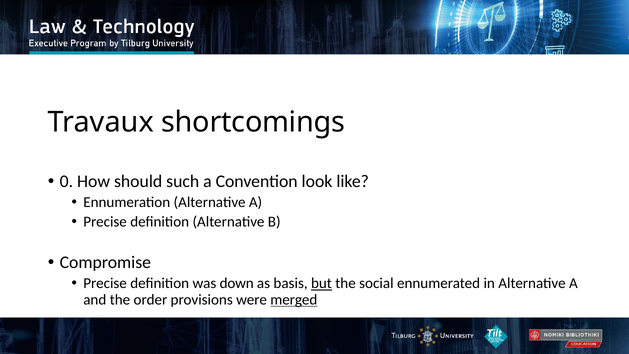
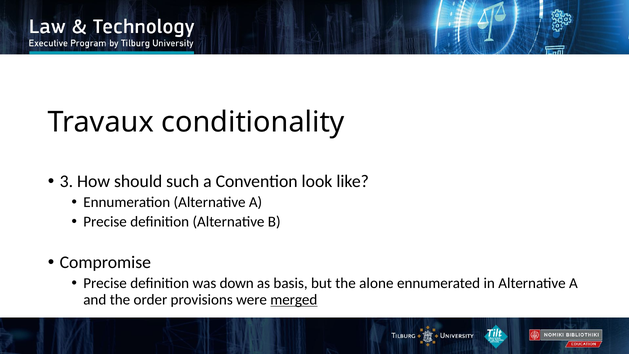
shortcomings: shortcomings -> conditionality (253, 122)
0: 0 -> 3 (66, 181)
but underline: present -> none (321, 283)
social: social -> alone (376, 283)
